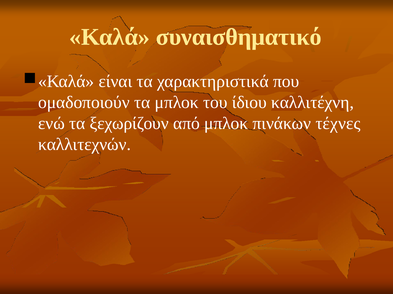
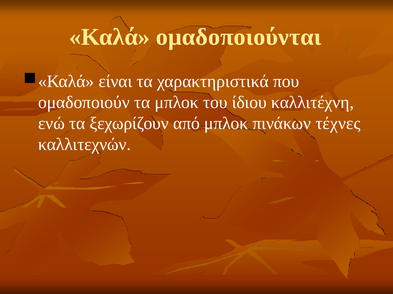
συναισθηματικό: συναισθηματικό -> ομαδοποιούνται (239, 37)
